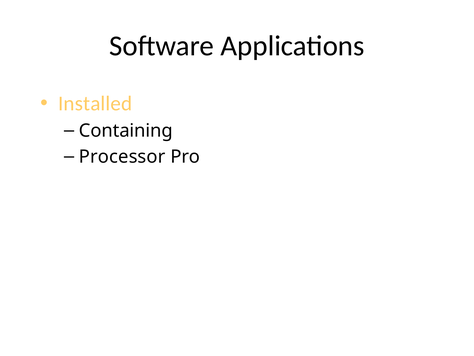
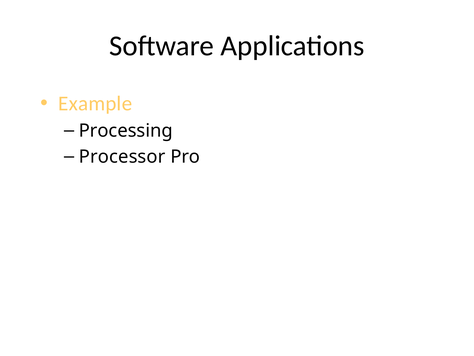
Installed: Installed -> Example (95, 103)
Containing: Containing -> Processing (126, 131)
